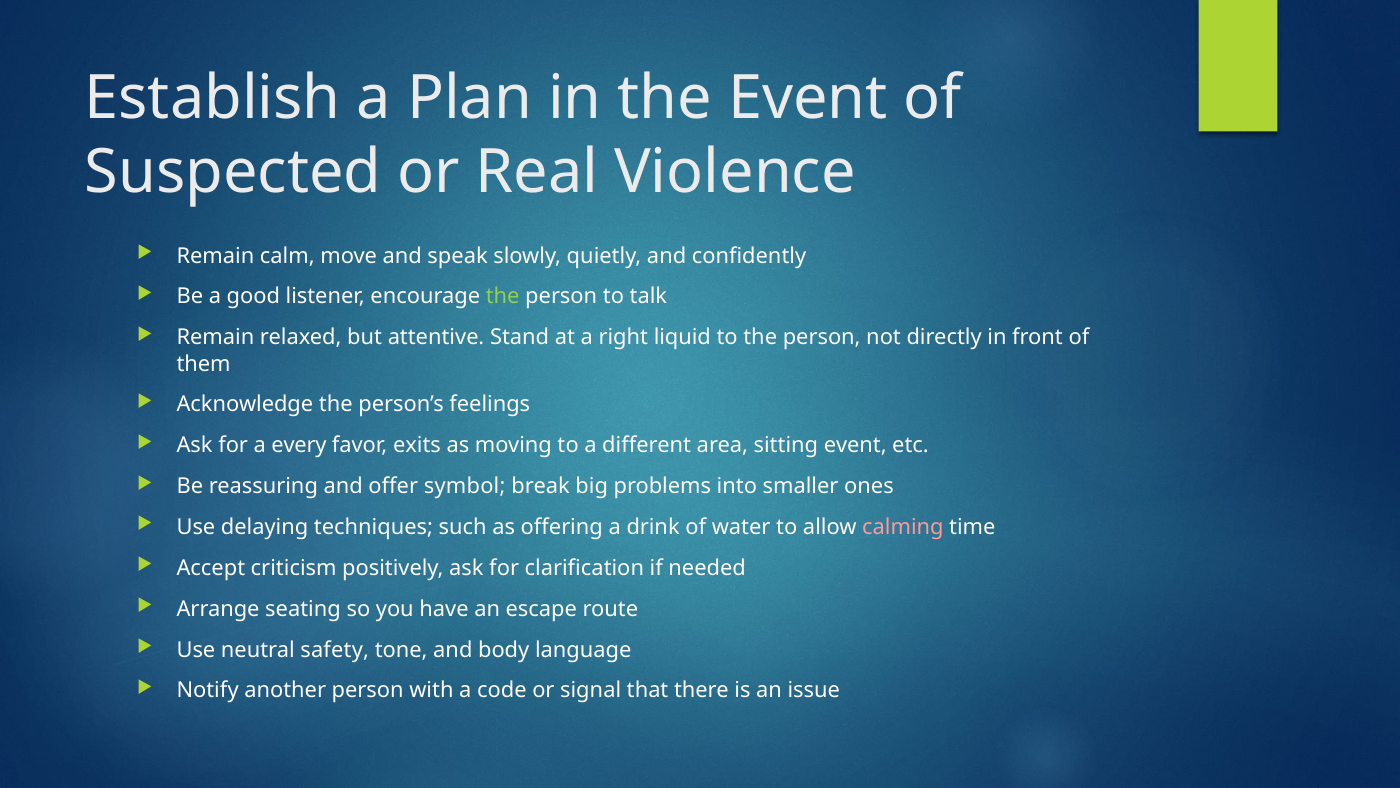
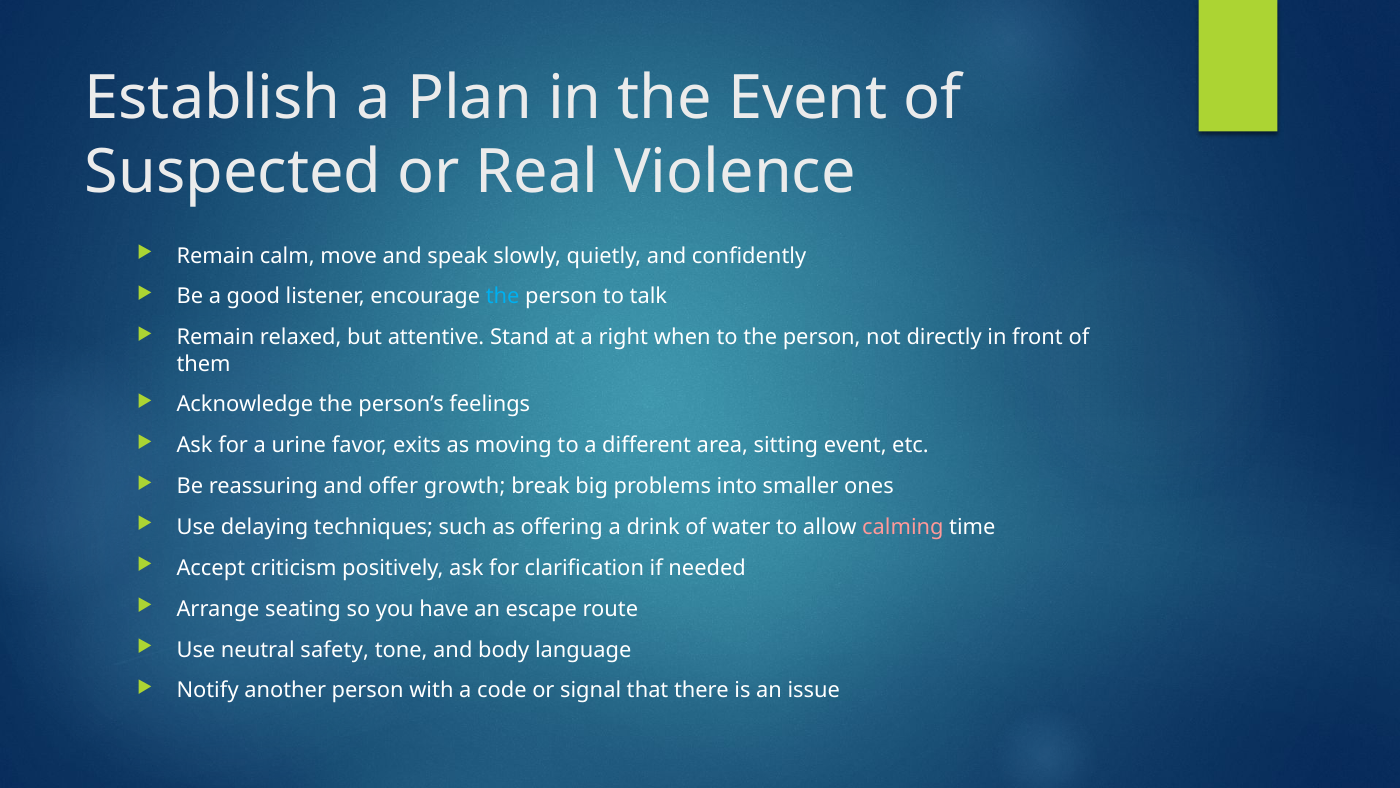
the colour: light green -> light blue (503, 296)
liquid: liquid -> when (682, 337)
every: every -> urine (299, 445)
symbol: symbol -> growth (465, 486)
